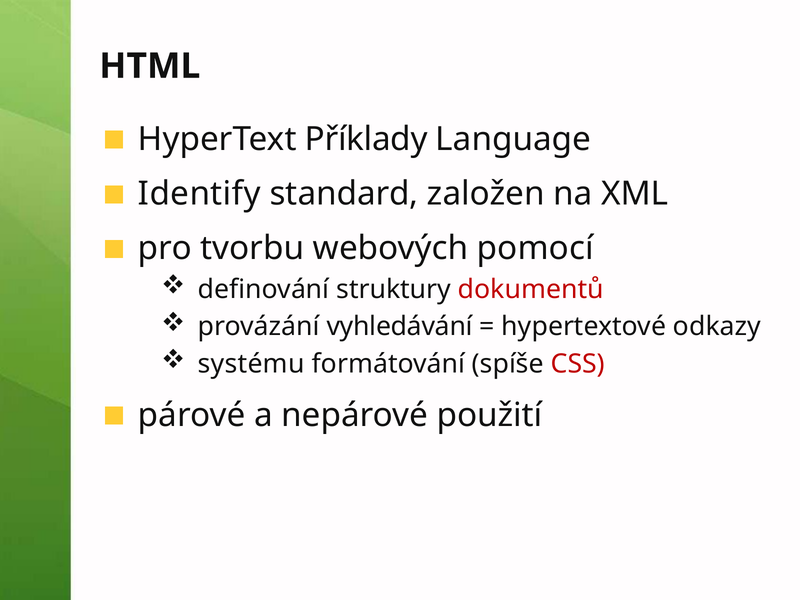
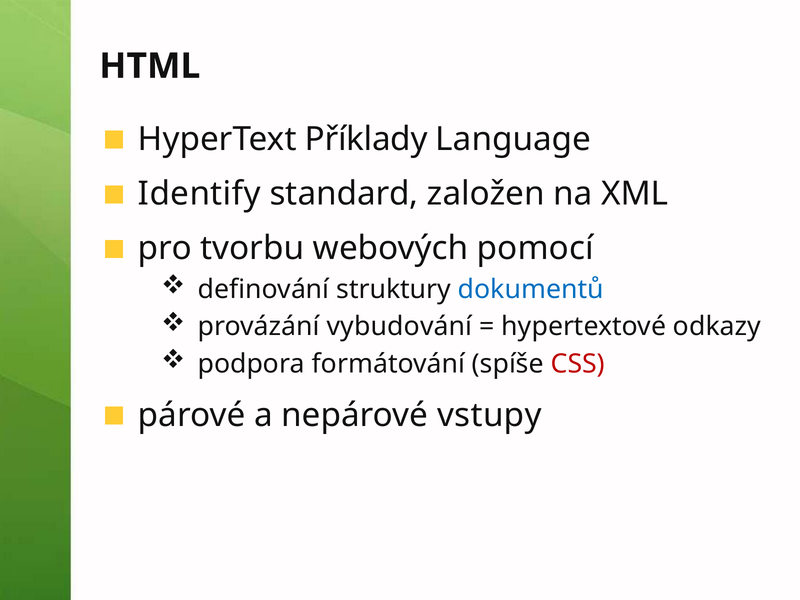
dokumentů colour: red -> blue (531, 289)
vyhledávání: vyhledávání -> vybudování (399, 327)
systému: systému -> podpora (251, 364)
použití: použití -> vstupy (489, 415)
